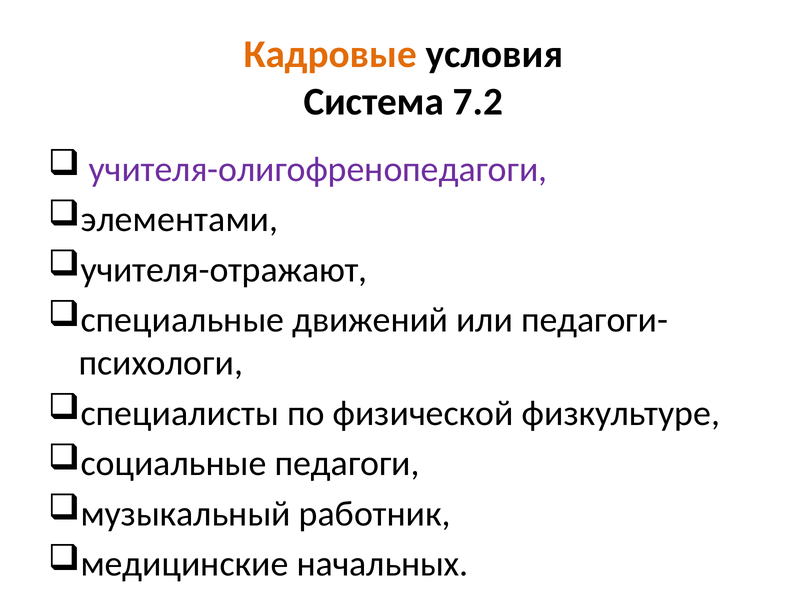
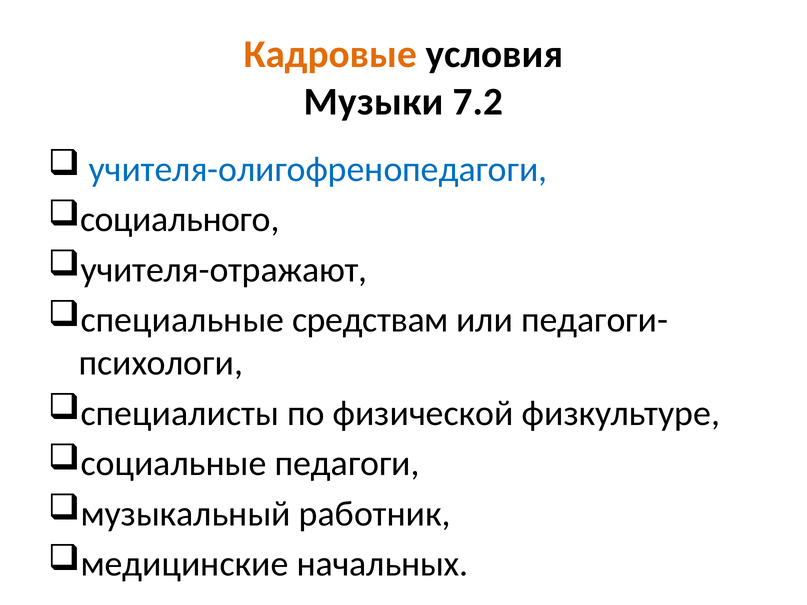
Система: Система -> Музыки (374, 102)
учителя-олигофренопедагоги colour: purple -> blue (318, 169)
элементами: элементами -> социального (180, 220)
движений: движений -> средствам (370, 320)
